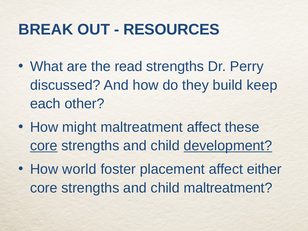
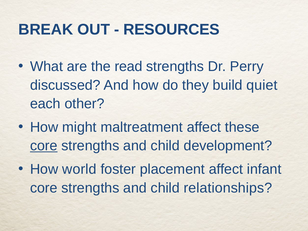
keep: keep -> quiet (262, 85)
development underline: present -> none (228, 146)
either: either -> infant (264, 169)
child maltreatment: maltreatment -> relationships (228, 188)
